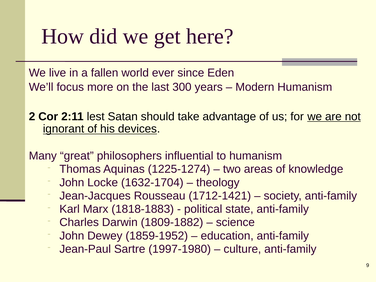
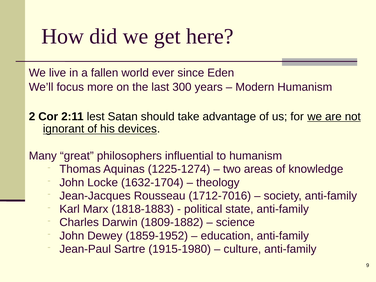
1712-1421: 1712-1421 -> 1712-7016 (220, 196)
1997-1980: 1997-1980 -> 1915-1980 (180, 249)
